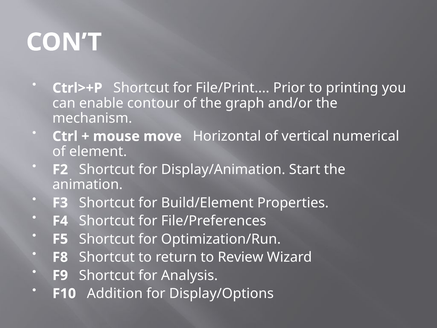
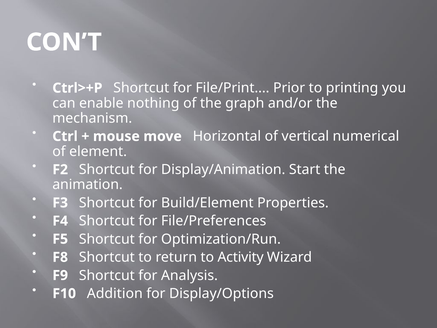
contour: contour -> nothing (153, 103)
Review: Review -> Activity (241, 257)
